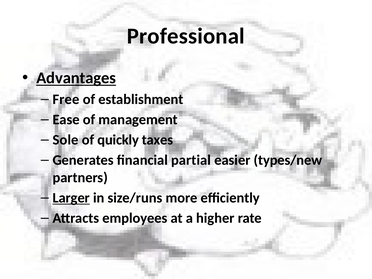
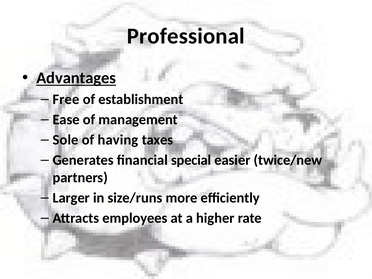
quickly: quickly -> having (118, 140)
partial: partial -> special (191, 160)
types/new: types/new -> twice/new (288, 160)
Larger underline: present -> none (71, 198)
